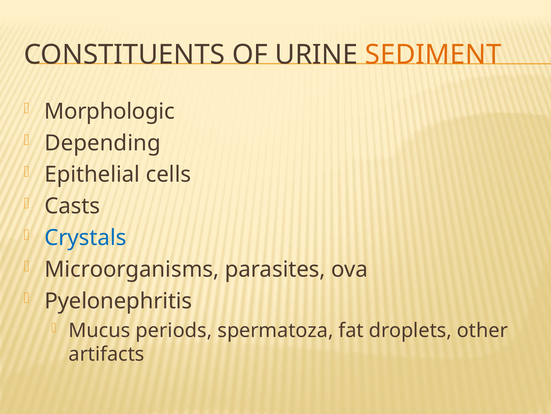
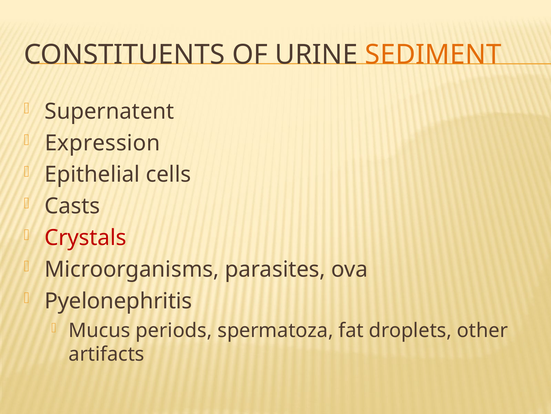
Morphologic: Morphologic -> Supernatent (109, 111)
Depending: Depending -> Expression (103, 143)
Crystals colour: blue -> red (85, 237)
